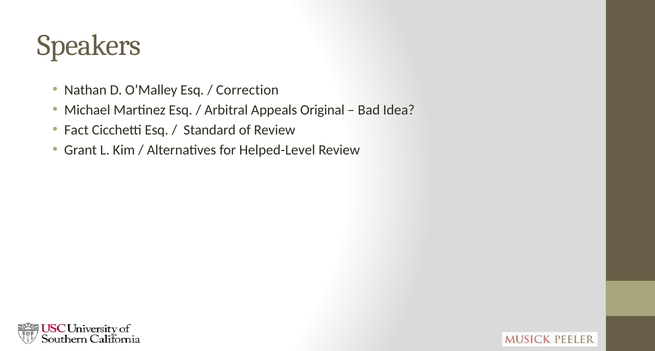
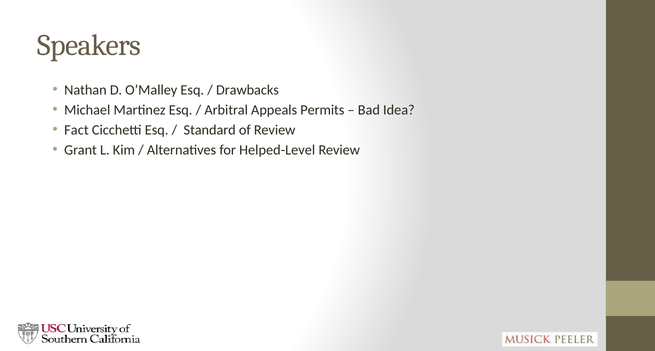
Correction: Correction -> Drawbacks (247, 90)
Original: Original -> Permits (322, 110)
